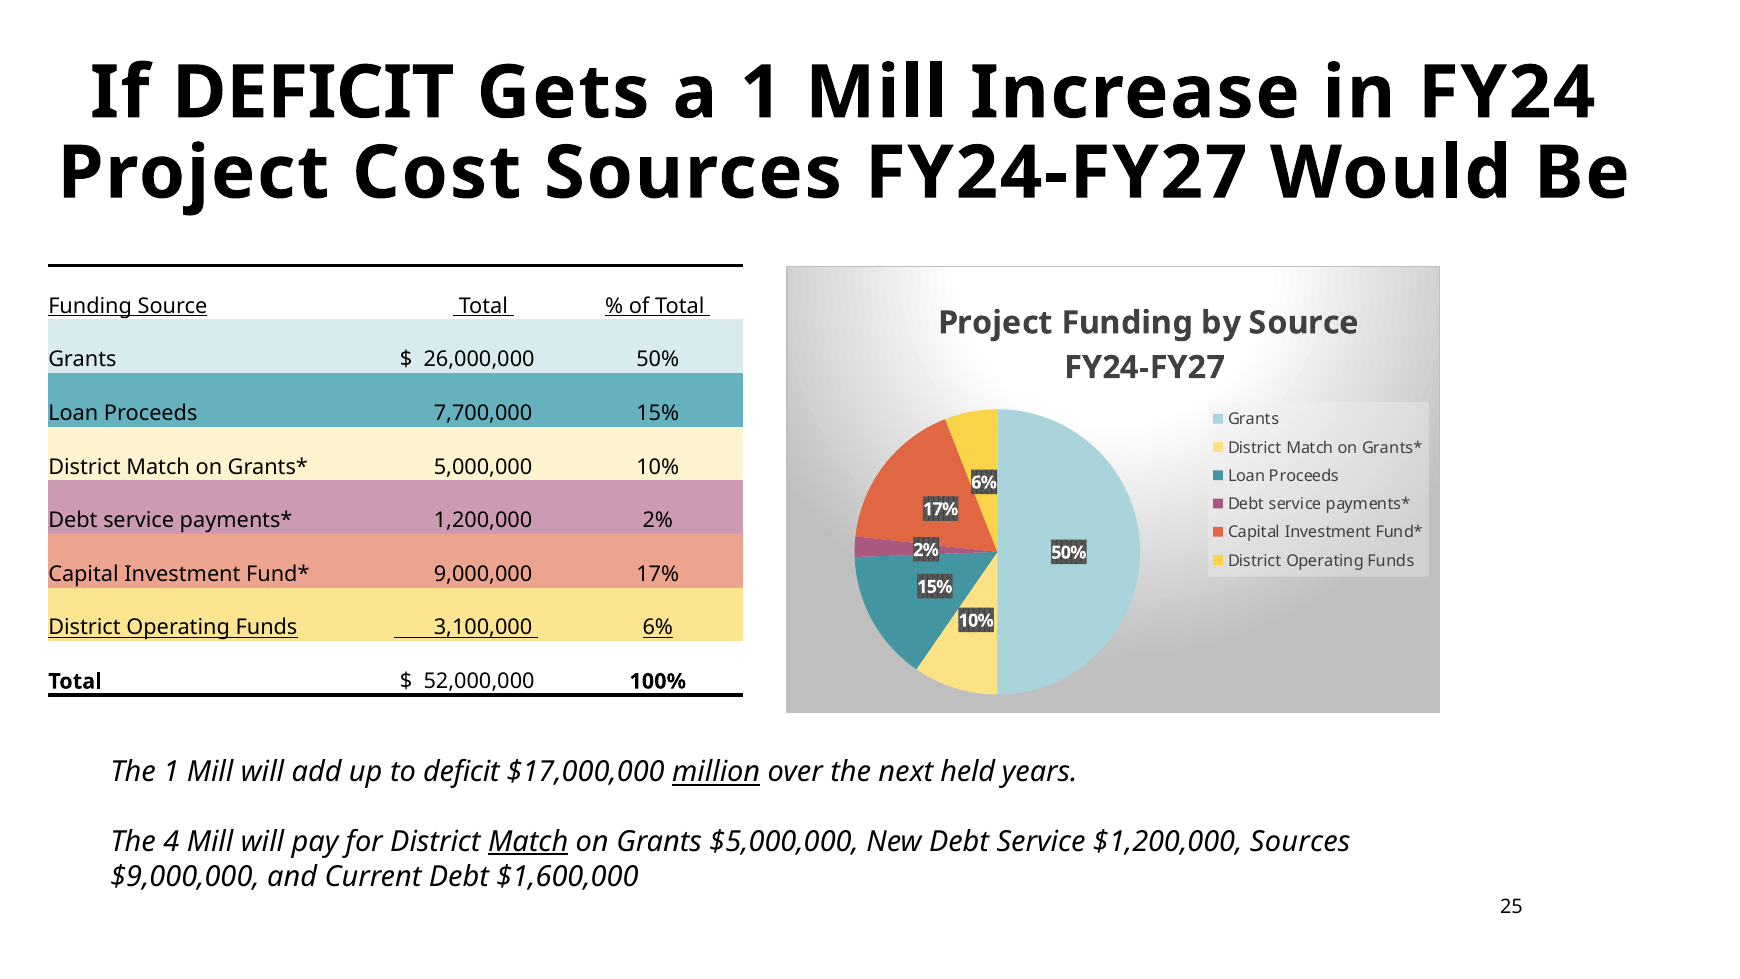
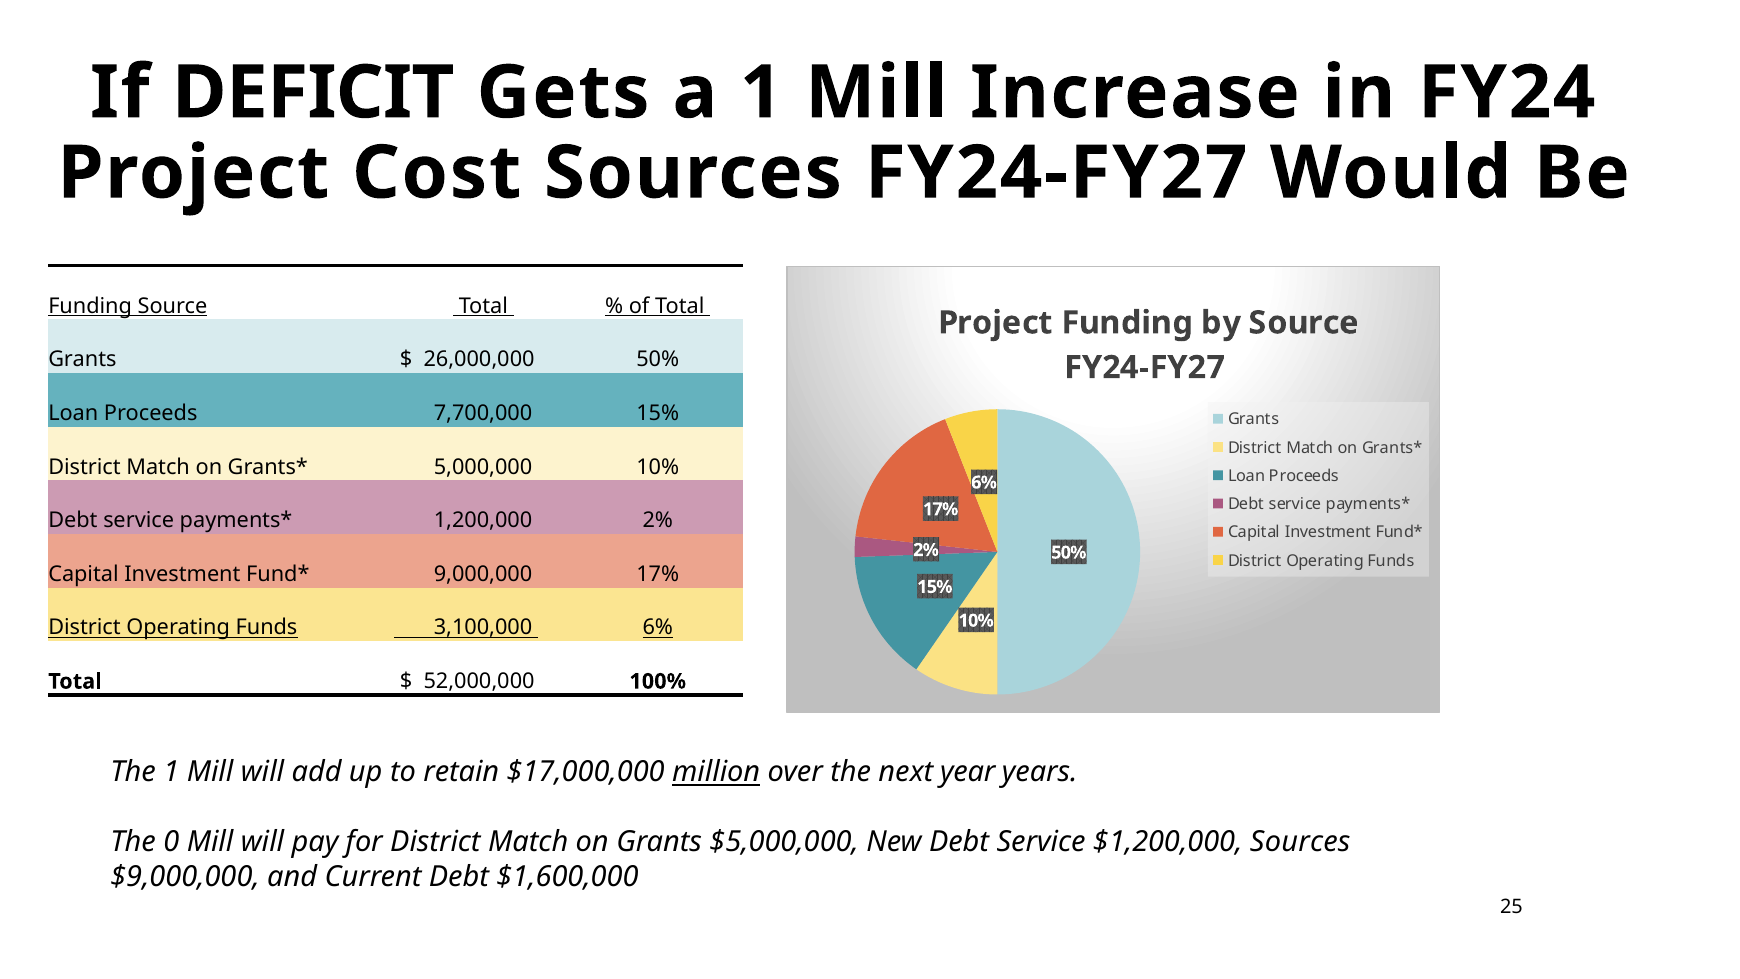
to deficit: deficit -> retain (461, 772)
held: held -> year (968, 772)
4: 4 -> 0 (171, 842)
Match underline: present -> none (528, 842)
